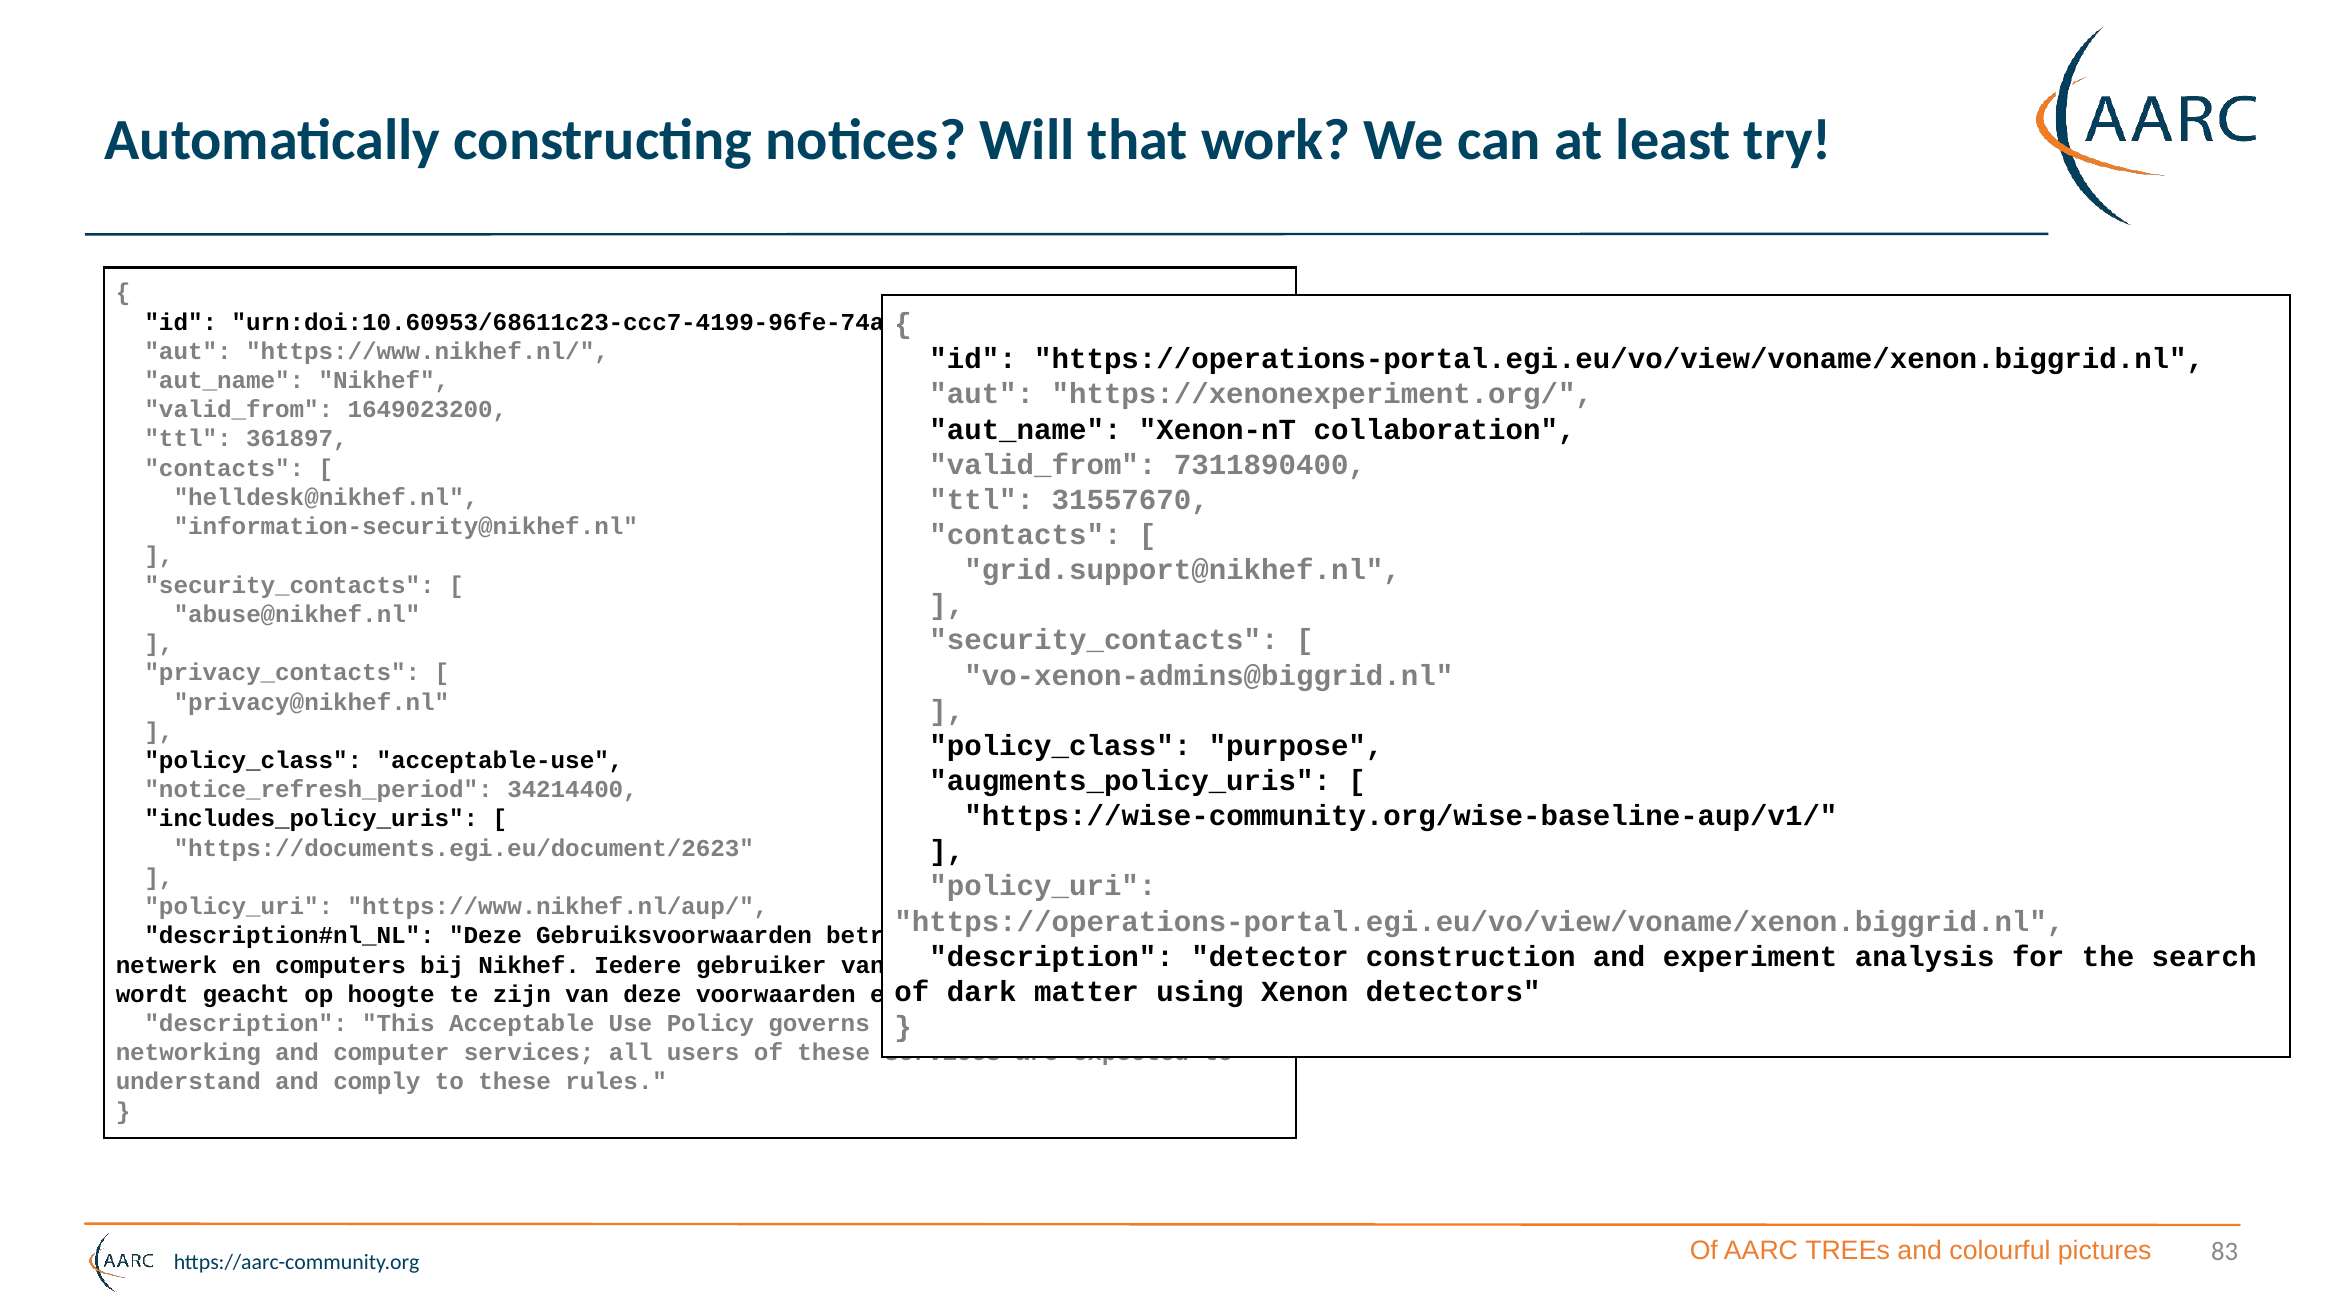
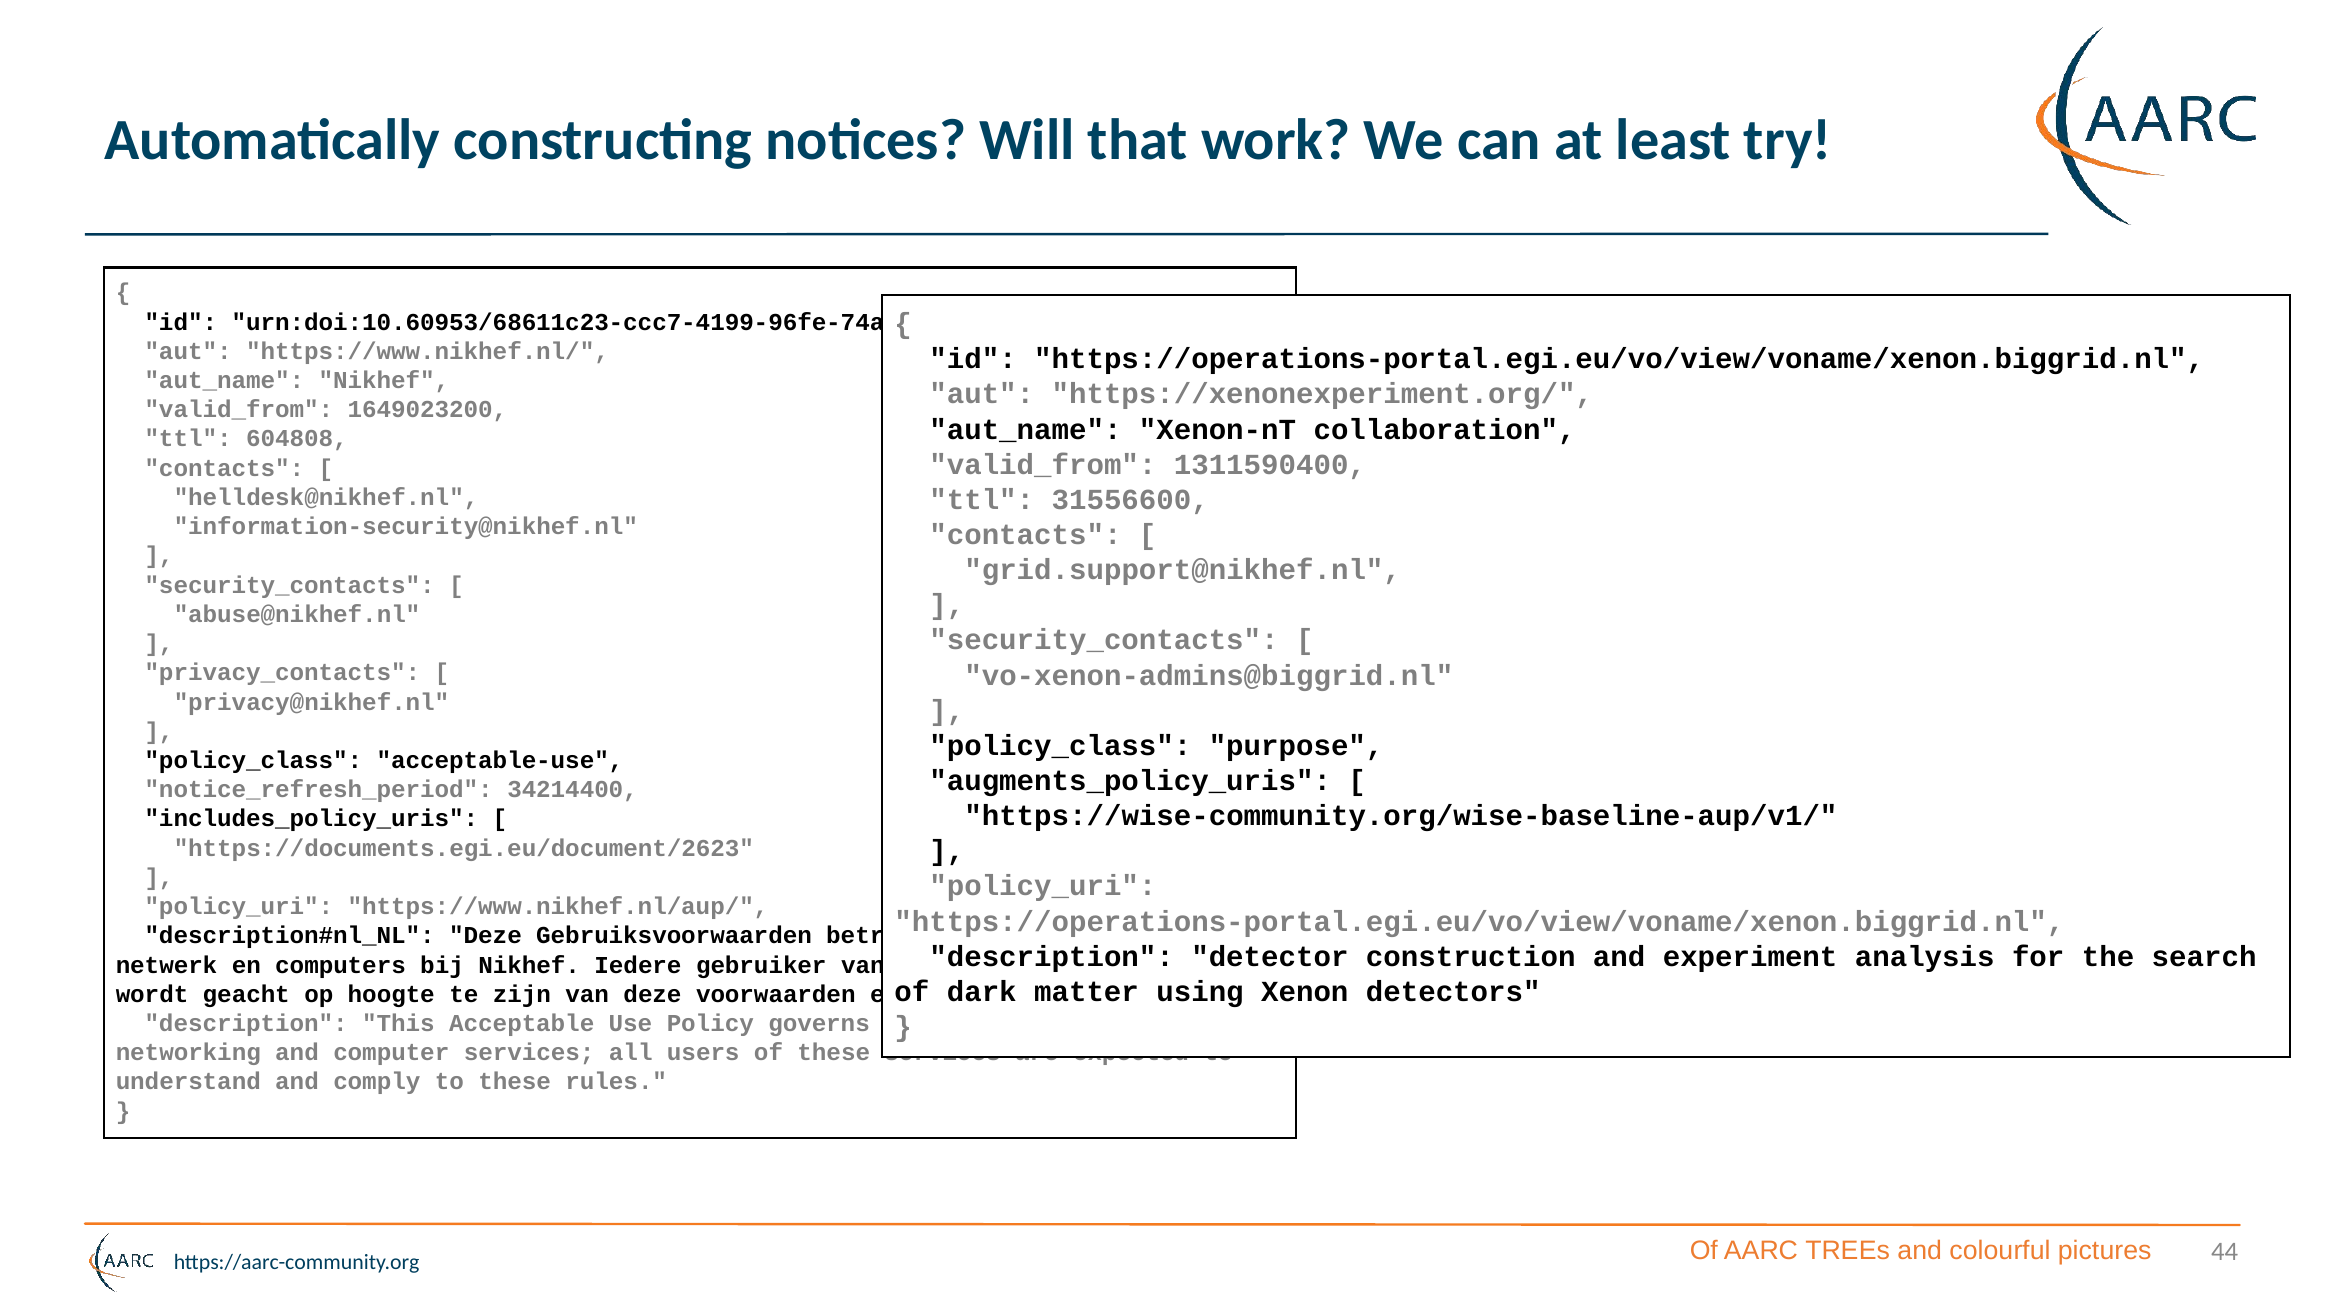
361897: 361897 -> 604808 (297, 439)
7311890400: 7311890400 -> 1311590400 (1270, 465)
31557670: 31557670 -> 31556600 (1130, 500)
83: 83 -> 44 (2225, 1252)
